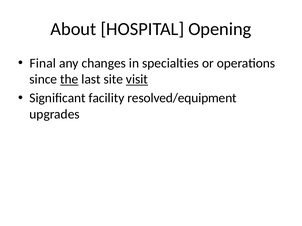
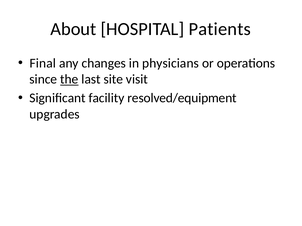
Opening: Opening -> Patients (220, 29)
specialties: specialties -> physicians (171, 63)
visit underline: present -> none (137, 79)
